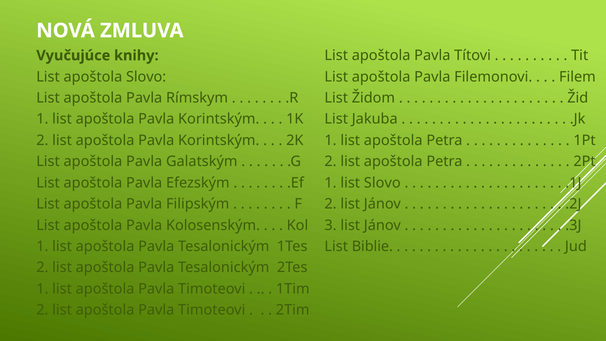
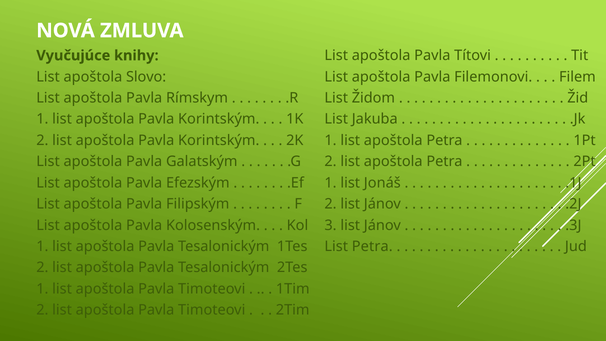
list Slovo: Slovo -> Jonáš (382, 183)
List Biblie: Biblie -> Petra (372, 246)
